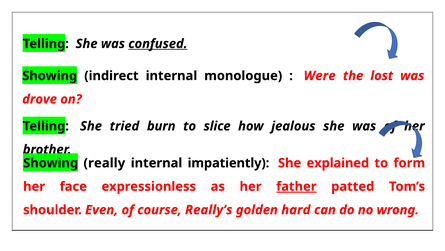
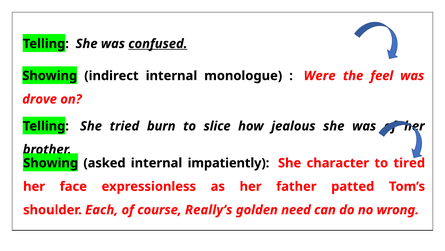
lost: lost -> feel (382, 76)
really: really -> asked (104, 163)
explained: explained -> character (338, 163)
form: form -> tired (409, 163)
father underline: present -> none (296, 186)
Even: Even -> Each (102, 209)
hard: hard -> need (296, 209)
